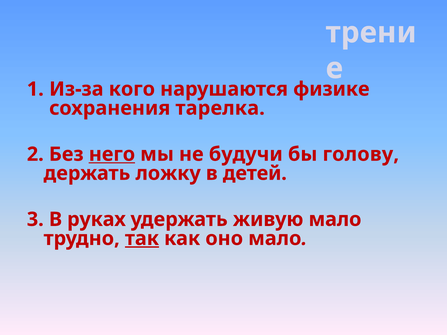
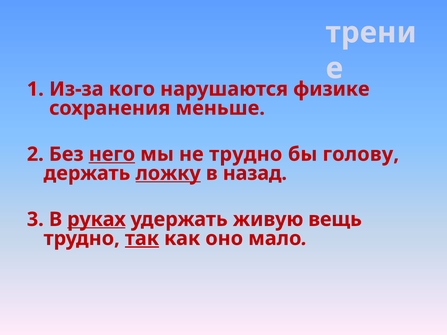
тарелка: тарелка -> меньше (220, 108)
не будучи: будучи -> трудно (246, 154)
ложку underline: none -> present (168, 173)
детей: детей -> назад (255, 173)
руках underline: none -> present (96, 220)
живую мало: мало -> вещь (335, 220)
